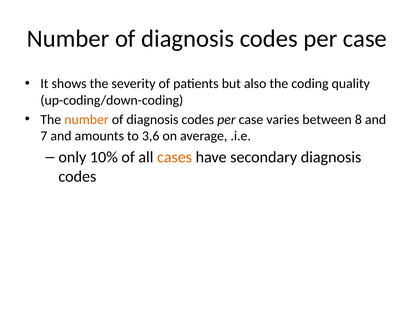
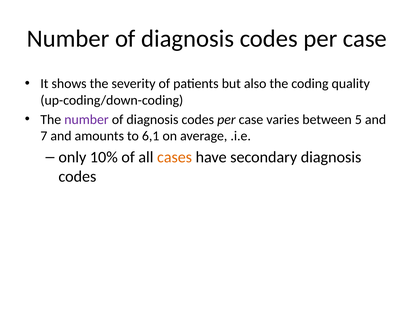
number colour: orange -> purple (87, 120)
8: 8 -> 5 (358, 120)
3,6: 3,6 -> 6,1 (151, 136)
